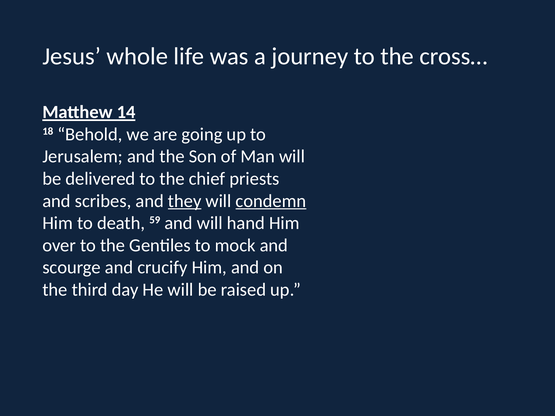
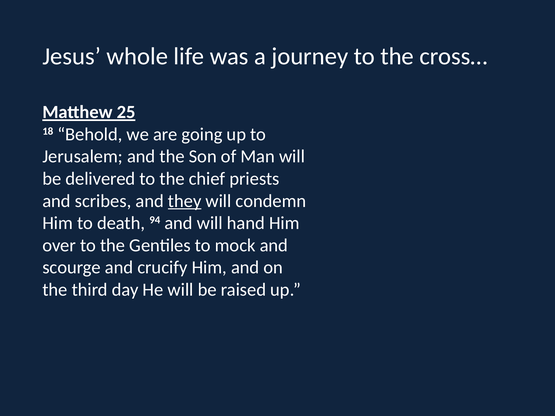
14: 14 -> 25 (126, 112)
condemn underline: present -> none (271, 201)
59: 59 -> 94 (155, 220)
